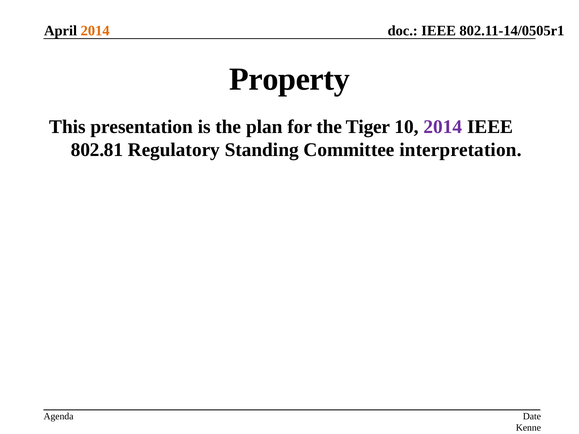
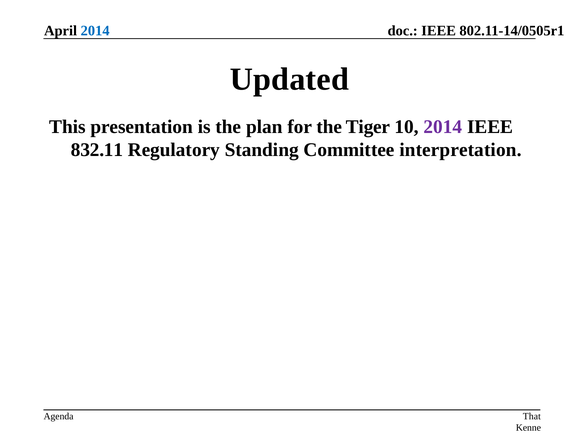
2014 colour: orange -> blue (95, 31)
Property: Property -> Updated (289, 79)
802.81: 802.81 -> 832.11 (97, 150)
Date: Date -> That (532, 416)
